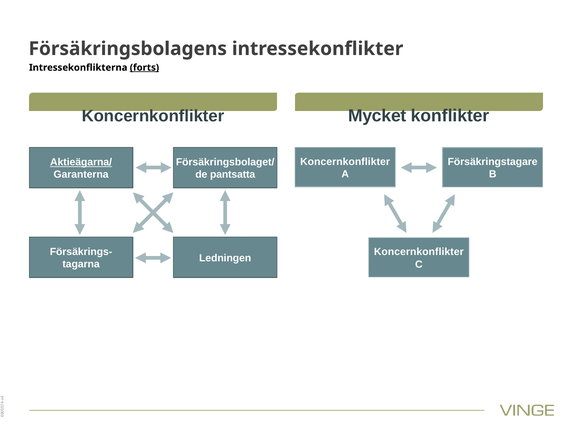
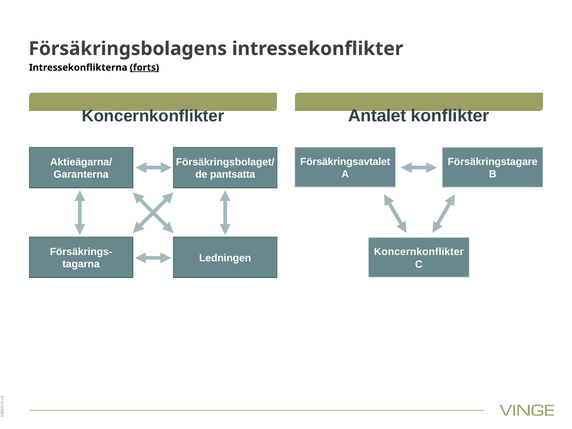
Mycket: Mycket -> Antalet (377, 116)
Koncernkonflikter: Koncernkonflikter -> Försäkringsavtalet (345, 162)
Aktieägarna/ underline: present -> none (81, 162)
